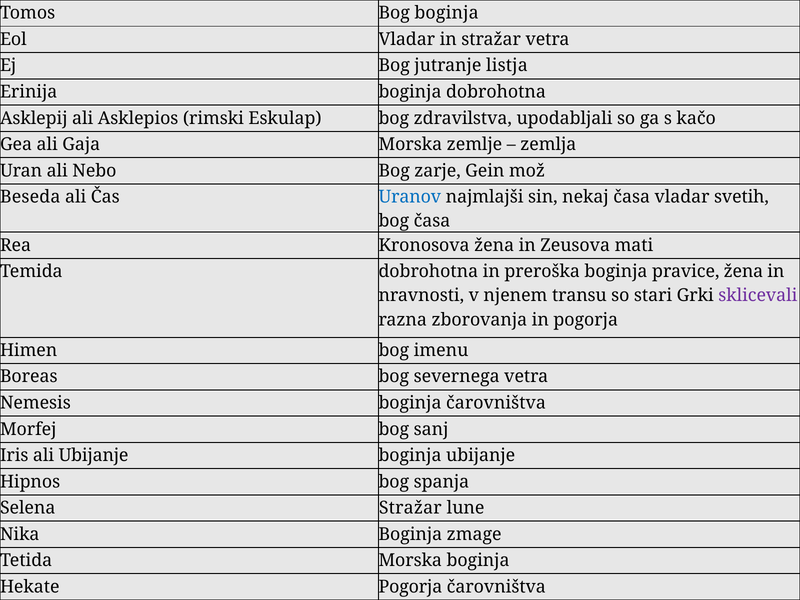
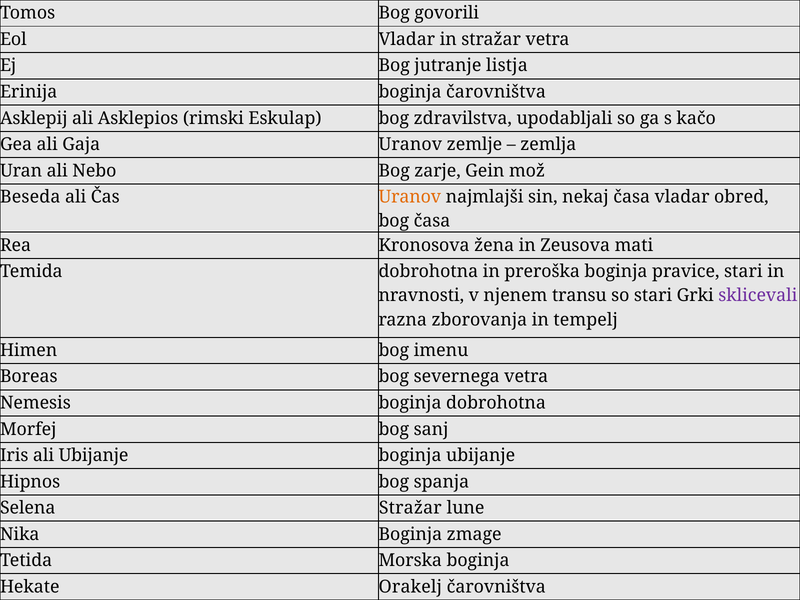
Bog boginja: boginja -> govorili (447, 13)
boginja dobrohotna: dobrohotna -> čarovništva (496, 92)
Gaja Morska: Morska -> Uranov (410, 144)
Uranov colour: blue -> orange (410, 197)
svetih: svetih -> obred (741, 197)
pravice žena: žena -> stari (743, 271)
in pogorja: pogorja -> tempelj (586, 320)
boginja čarovništva: čarovništva -> dobrohotna (496, 403)
Hekate Pogorja: Pogorja -> Orakelj (410, 587)
